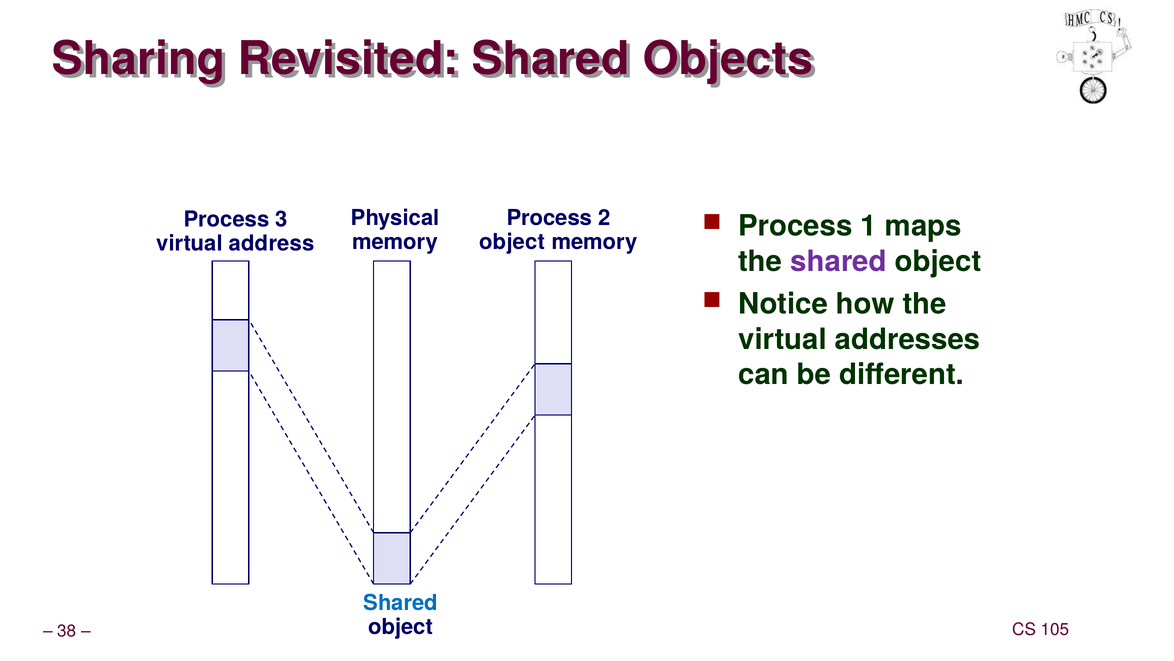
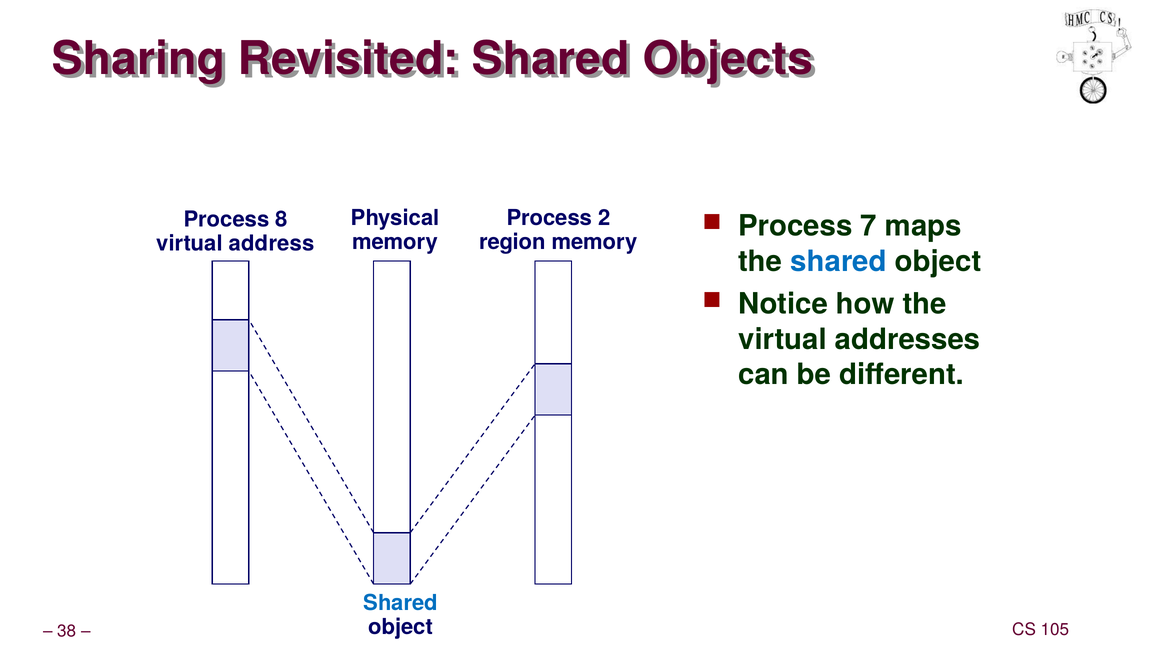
3: 3 -> 8 (282, 219)
1: 1 -> 7 (869, 226)
object: object -> region (512, 242)
shared colour: purple -> blue (839, 261)
